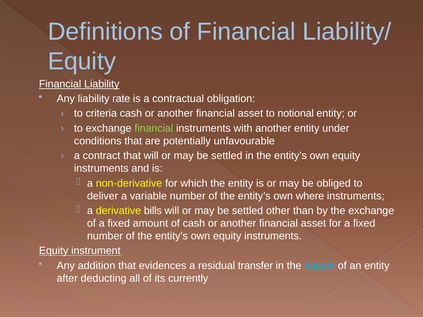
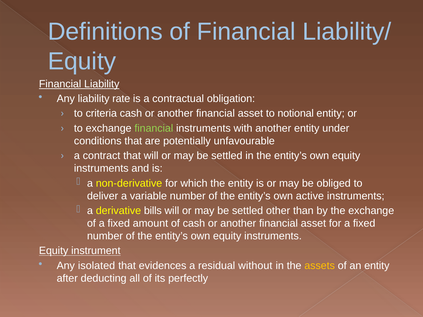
where: where -> active (310, 196)
addition: addition -> isolated (97, 266)
transfer: transfer -> without (255, 266)
assets colour: light blue -> yellow (320, 266)
currently: currently -> perfectly (188, 279)
